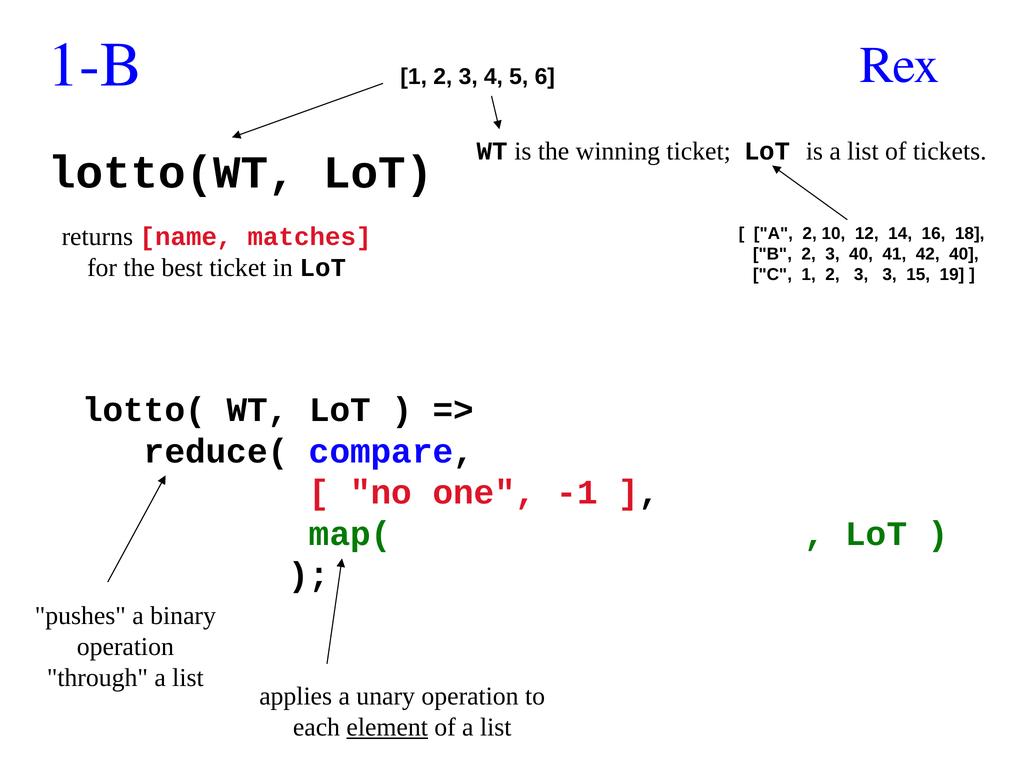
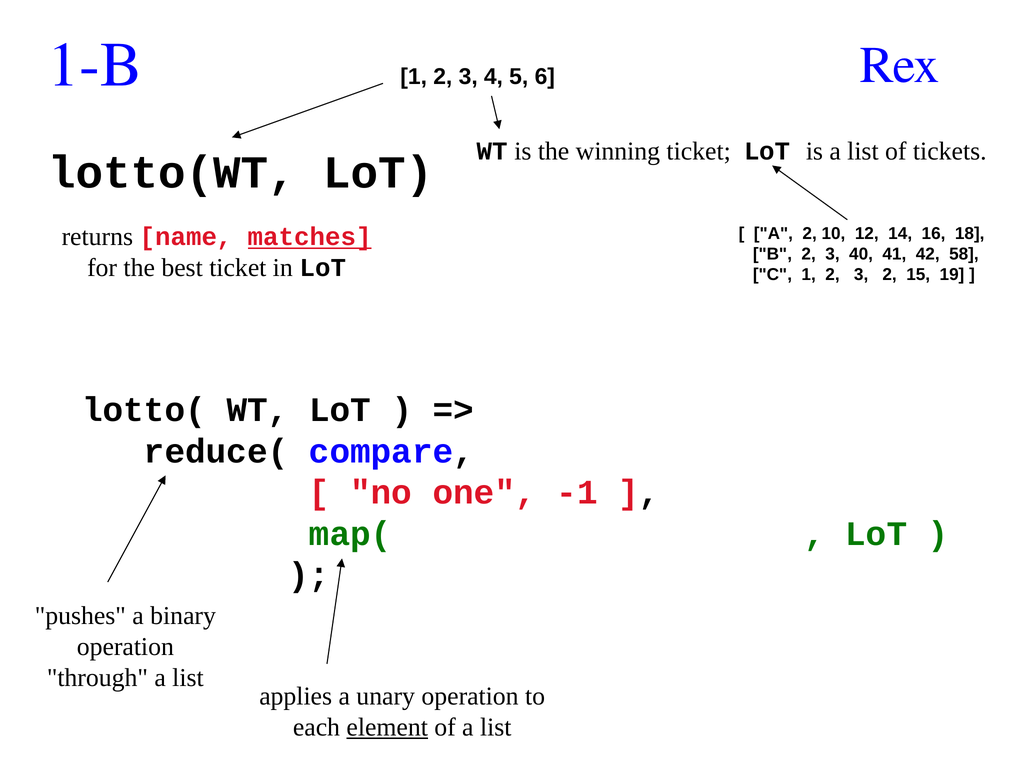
matches underline: none -> present (310, 237)
42 40: 40 -> 58 (964, 254)
3 3: 3 -> 2 (890, 275)
